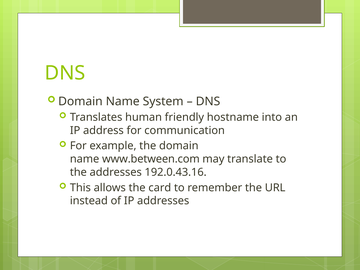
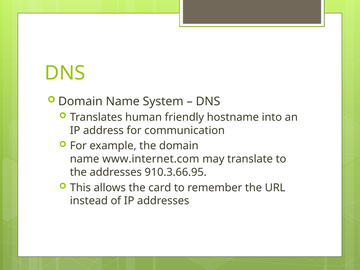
www.between.com: www.between.com -> www.internet.com (151, 159)
192.0.43.16: 192.0.43.16 -> 910.3.66.95 (176, 172)
